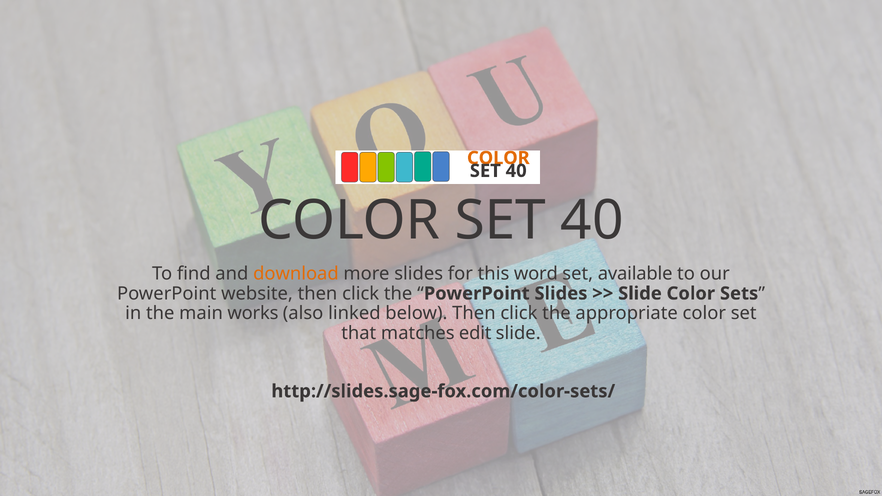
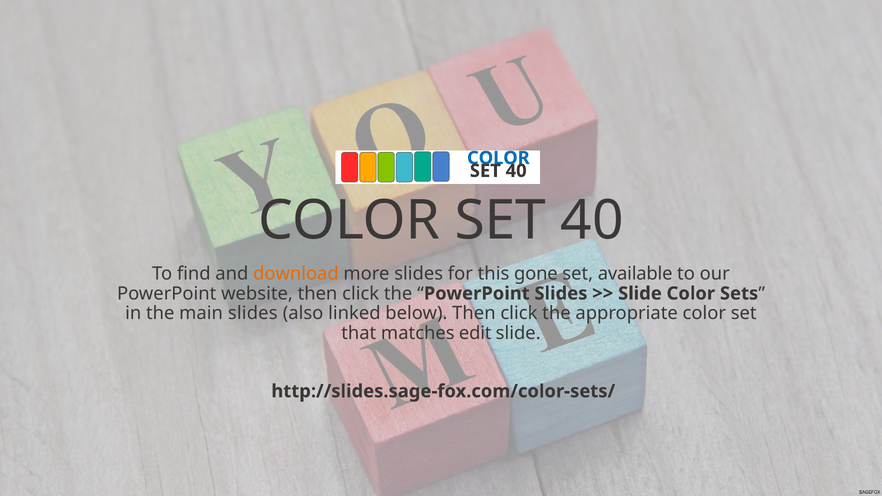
COLOR colour: orange -> blue (498, 158)
word: word -> gone (536, 274)
main works: works -> slides (253, 313)
